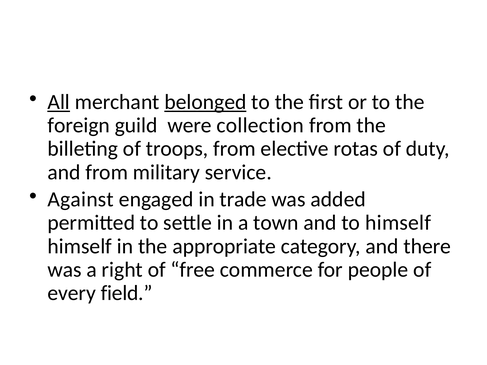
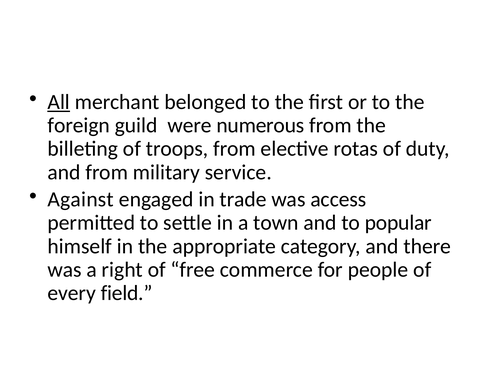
belonged underline: present -> none (205, 102)
collection: collection -> numerous (260, 126)
added: added -> access (338, 200)
to himself: himself -> popular (398, 223)
